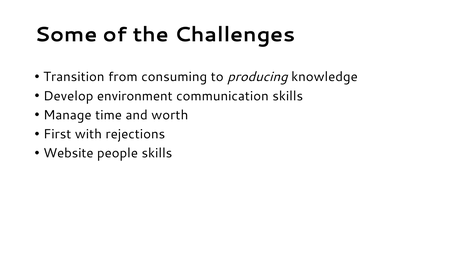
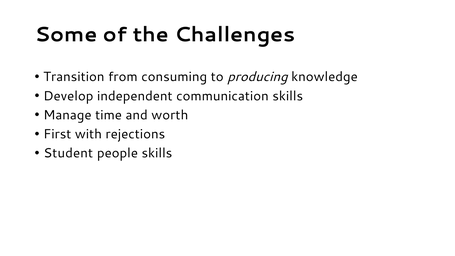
environment: environment -> independent (135, 96)
Website: Website -> Student (68, 153)
